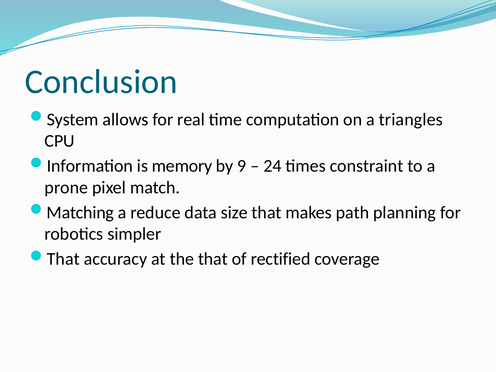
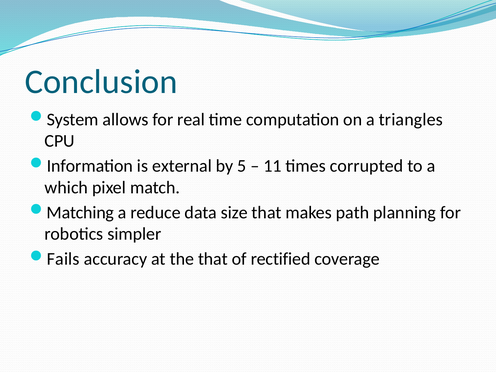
memory: memory -> external (182, 166)
9: 9 -> 5 (242, 166)
24: 24 -> 11 (272, 166)
constraint: constraint -> corrupted (367, 166)
prone: prone -> which (66, 187)
That: That -> Fails (63, 259)
